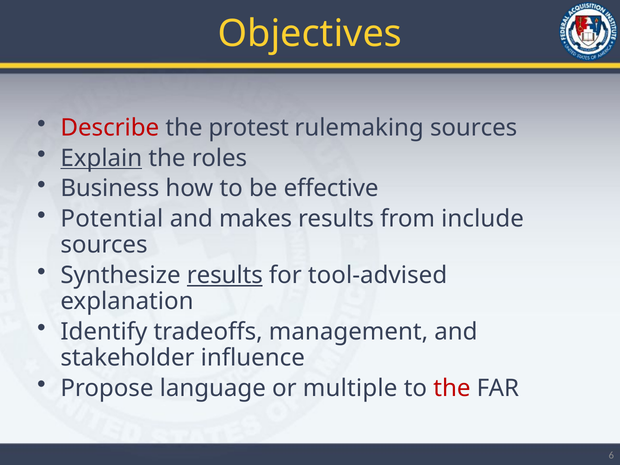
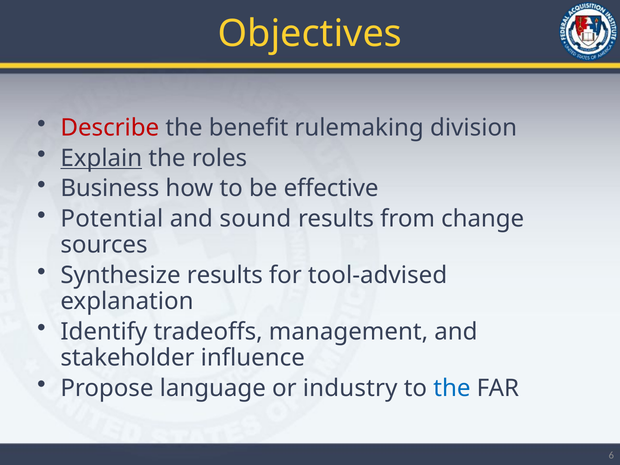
protest: protest -> benefit (249, 128)
rulemaking sources: sources -> division (474, 128)
makes: makes -> sound (255, 219)
include: include -> change (483, 219)
results underline: present -> none (225, 275)
multiple: multiple -> industry (350, 388)
the colour: red -> blue (452, 388)
